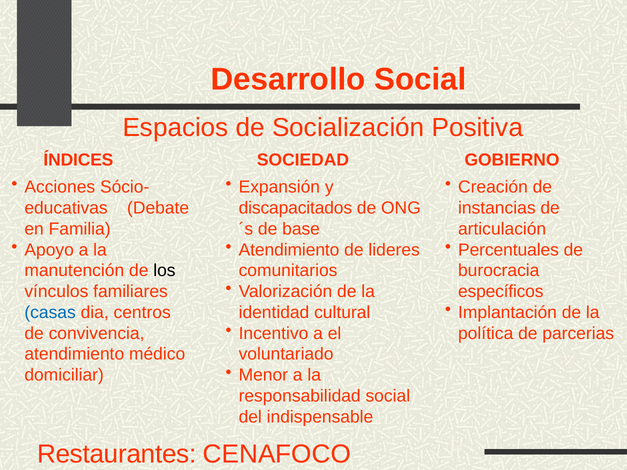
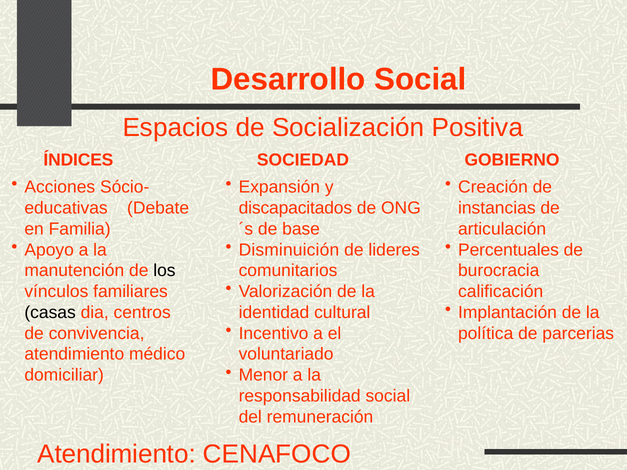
Atendimiento: Atendimiento -> Disminuición (289, 250)
específicos: específicos -> calificación (501, 292)
casas colour: blue -> black (50, 313)
indispensable: indispensable -> remuneración (320, 417)
Restaurantes: Restaurantes -> Atendimiento (117, 454)
